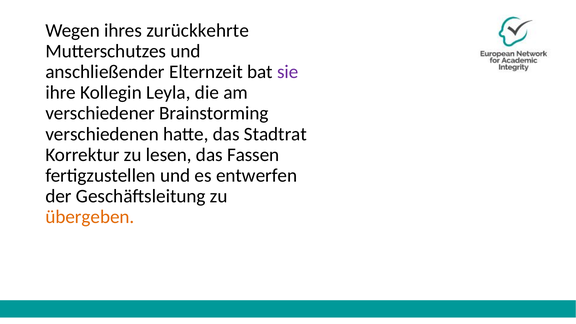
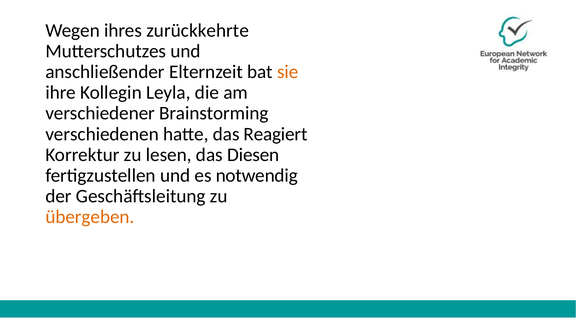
sie colour: purple -> orange (288, 72)
Stadtrat: Stadtrat -> Reagiert (275, 134)
Fassen: Fassen -> Diesen (253, 155)
entwerfen: entwerfen -> notwendig (257, 175)
